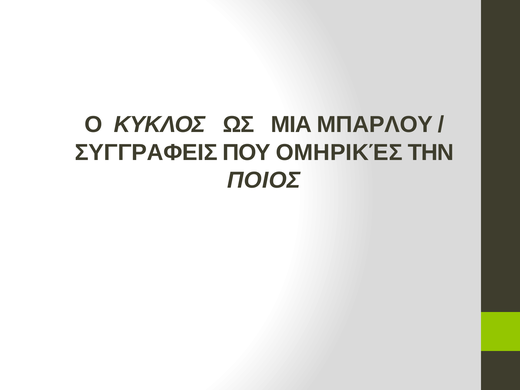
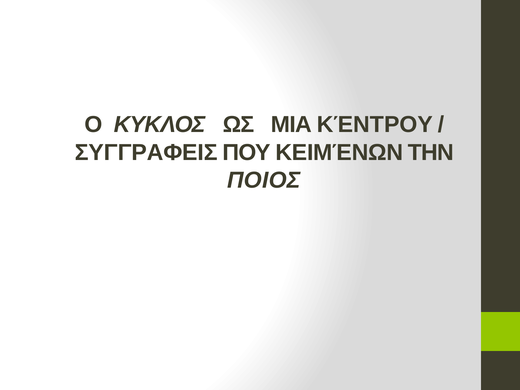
ΜΠΑΡΛΟΥ: ΜΠΑΡΛΟΥ -> ΚΈΝΤΡΟΥ (375, 125)
ΟΜΗΡΙΚΈΣ: ΟΜΗΡΙΚΈΣ -> ΚΕΙΜΈΝΩΝ (339, 152)
